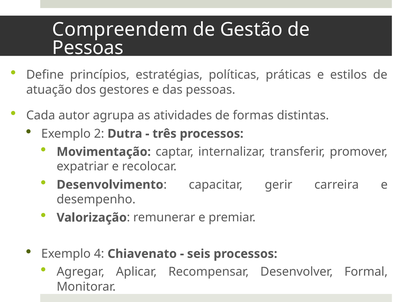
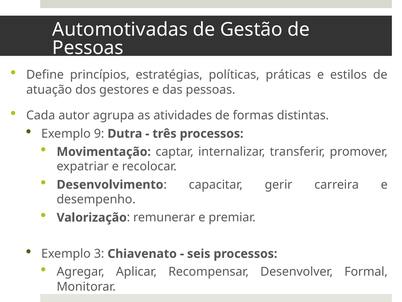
Compreendem: Compreendem -> Automotivadas (120, 30)
2: 2 -> 9 (99, 133)
4: 4 -> 3 (99, 253)
